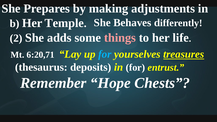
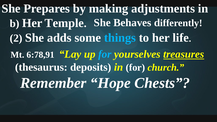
things colour: pink -> light blue (120, 38)
6:20,71: 6:20,71 -> 6:78,91 (41, 55)
entrust: entrust -> church (166, 68)
